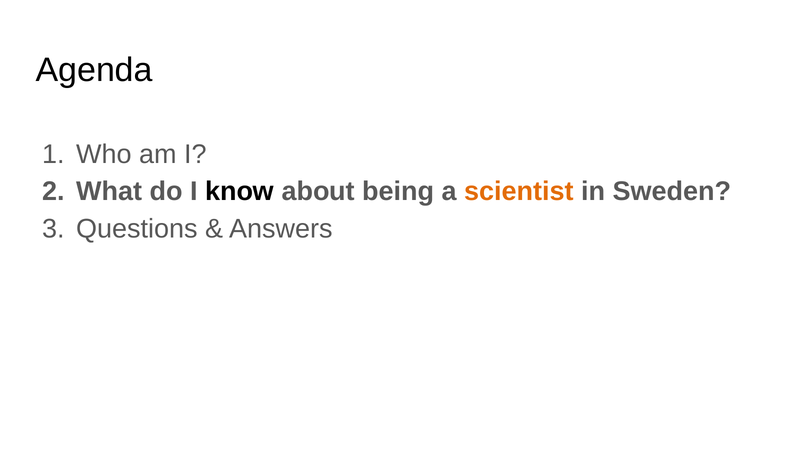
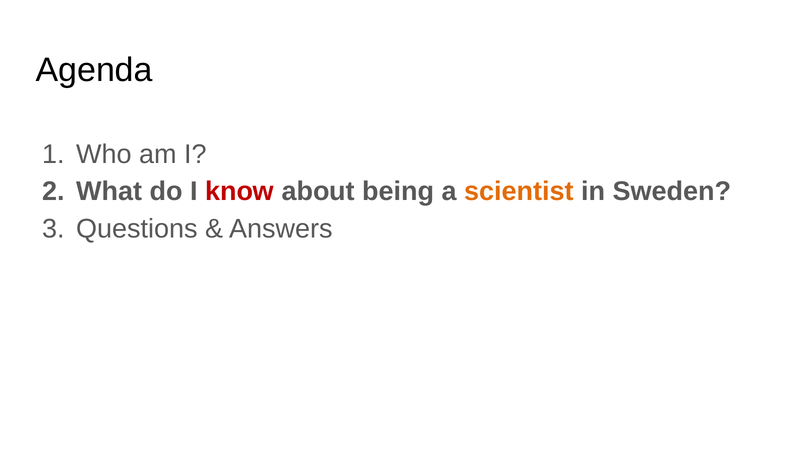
know colour: black -> red (240, 192)
